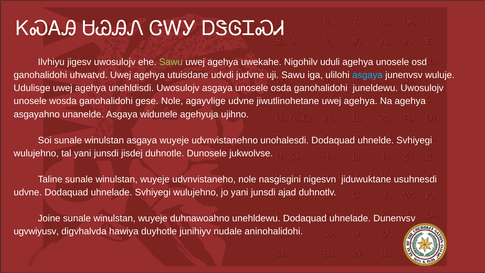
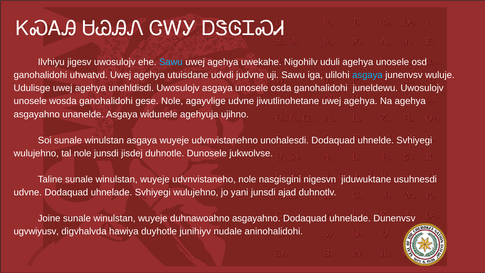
Sawu colour: light green -> light blue (171, 62)
tal yani: yani -> nole (83, 153)
duhnawoahno unehldewu: unehldewu -> asgayahno (256, 218)
